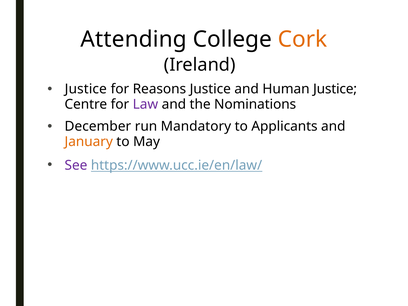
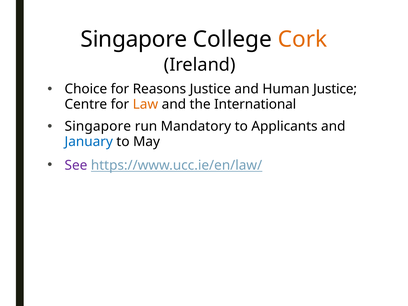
Attending: Attending -> Singapore (134, 39)
Justice: Justice -> Choice (86, 89)
Law colour: purple -> orange (145, 104)
Nominations: Nominations -> International (255, 104)
December: December -> Singapore (98, 126)
January colour: orange -> blue (89, 142)
